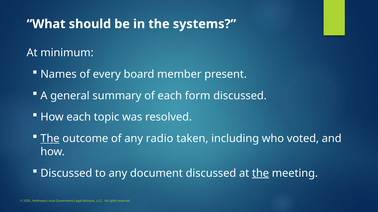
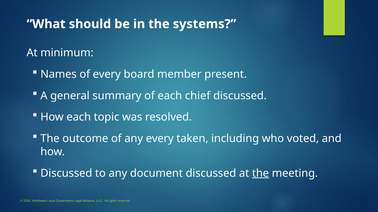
form: form -> chief (198, 96)
The underline: present -> none (50, 139)
any radio: radio -> every (160, 139)
